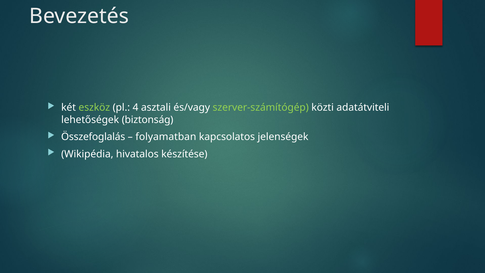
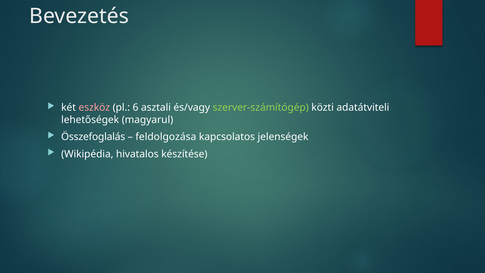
eszköz colour: light green -> pink (94, 107)
4: 4 -> 6 (136, 107)
biztonság: biztonság -> magyarul (148, 120)
folyamatban: folyamatban -> feldolgozása (166, 137)
